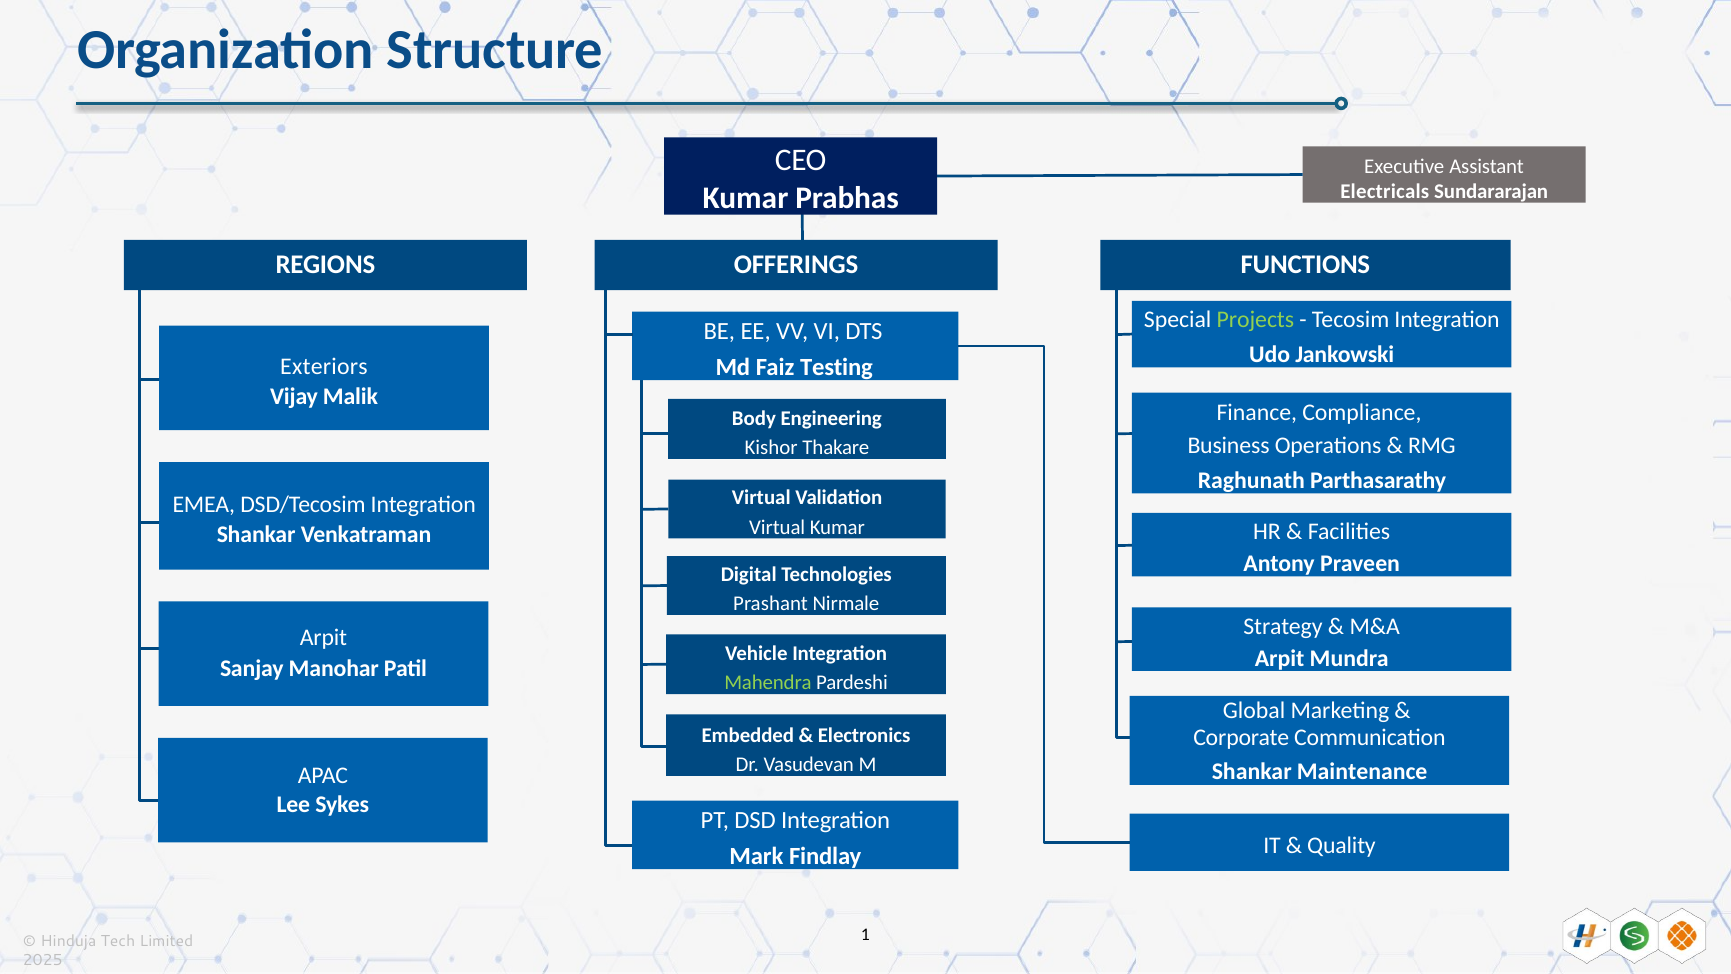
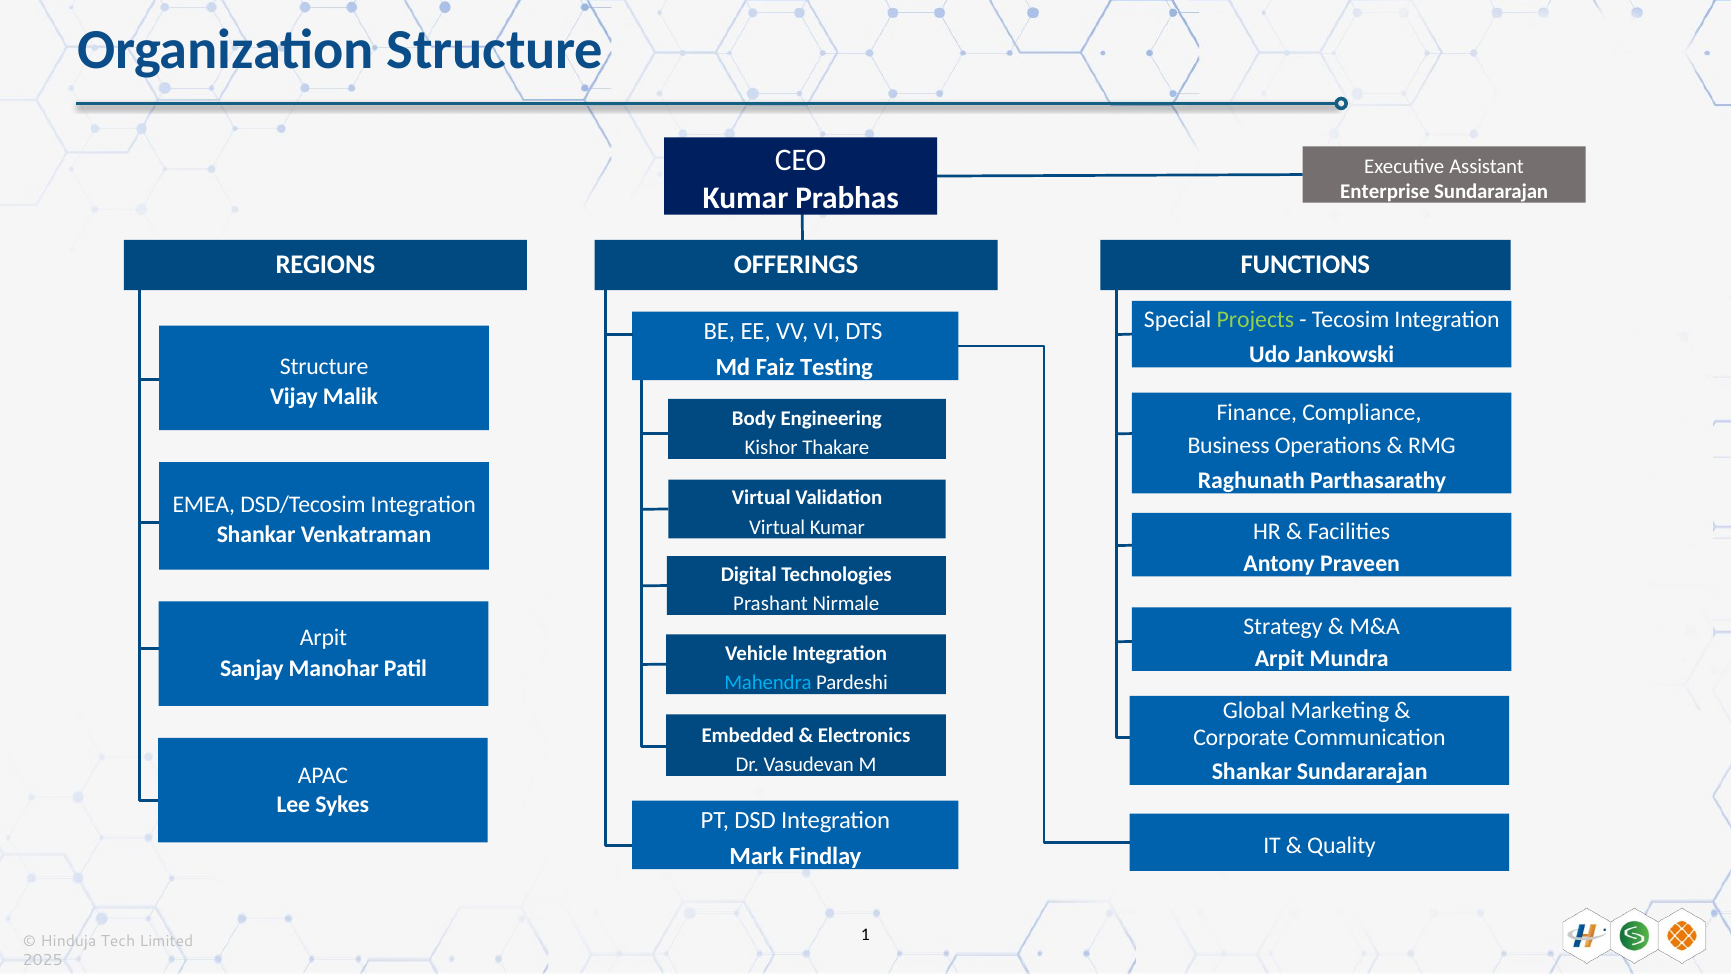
Electricals: Electricals -> Enterprise (1385, 191)
Exteriors: Exteriors -> Structure (324, 366)
Mahendra colour: light green -> light blue (768, 683)
Shankar Maintenance: Maintenance -> Sundararajan (1362, 772)
